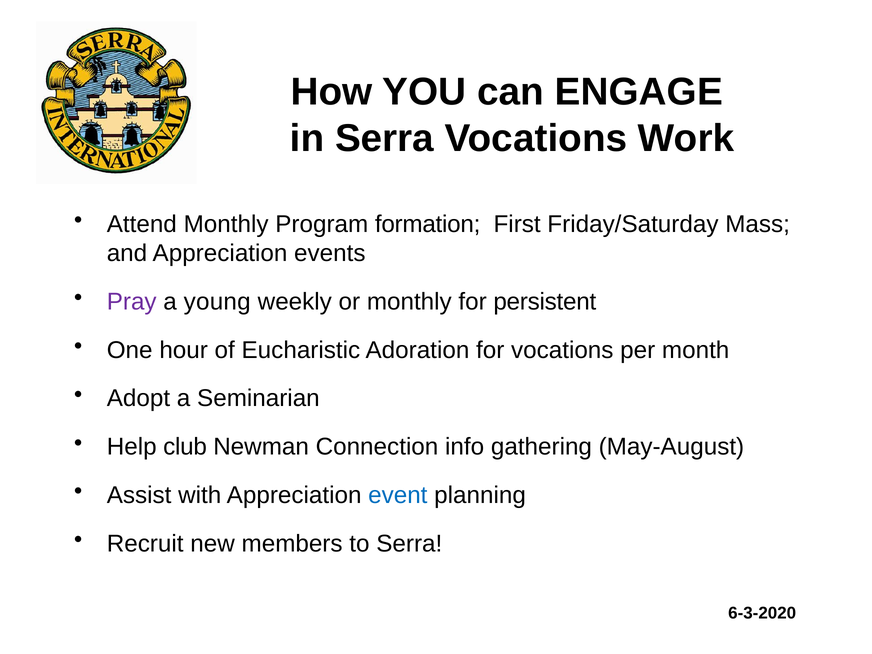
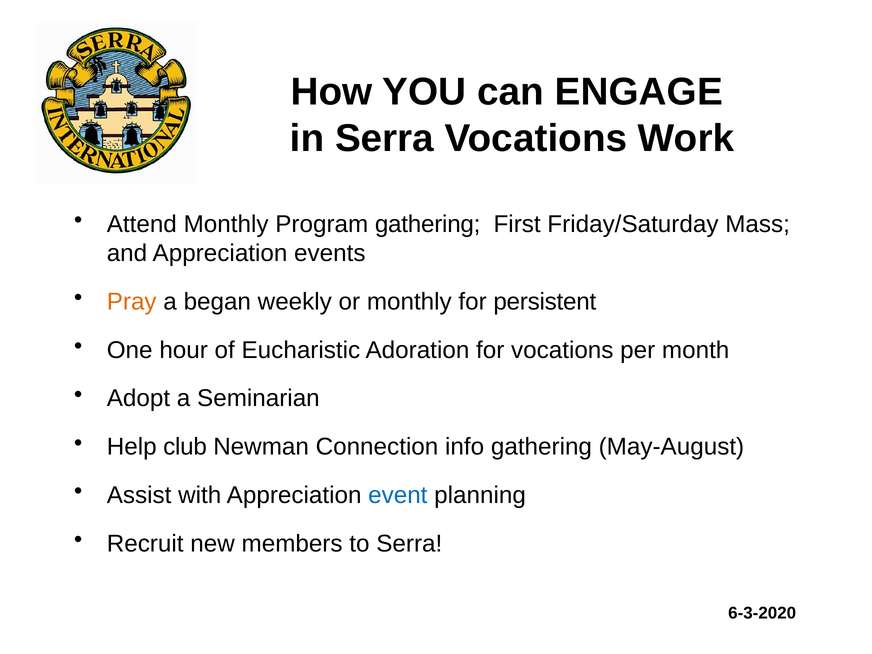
Program formation: formation -> gathering (428, 224)
Pray colour: purple -> orange (132, 302)
young: young -> began (217, 302)
